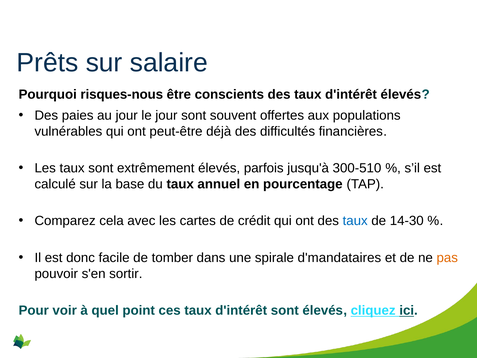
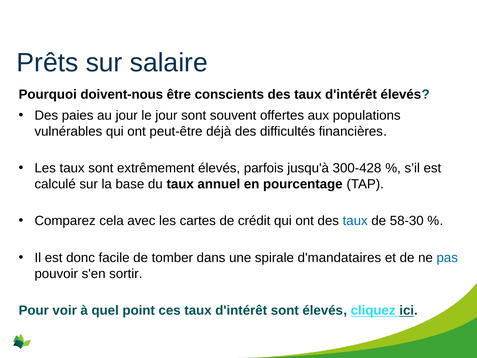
risques-nous: risques-nous -> doivent-nous (122, 95)
300-510: 300-510 -> 300-428 (357, 168)
14-30: 14-30 -> 58-30 (407, 221)
pas colour: orange -> blue (447, 258)
